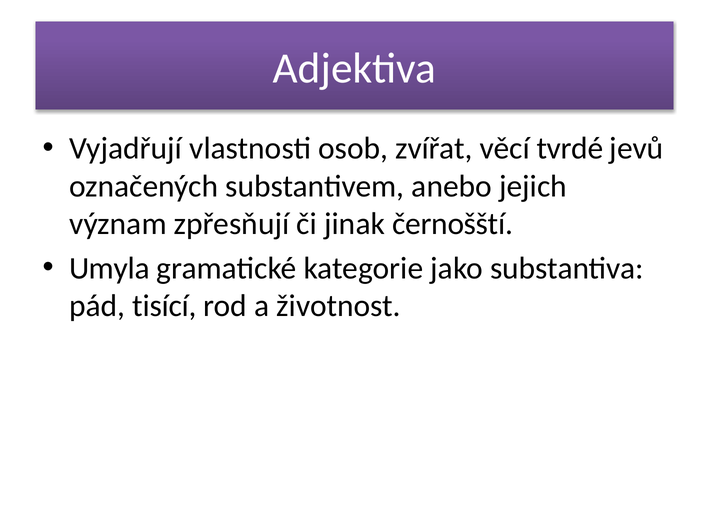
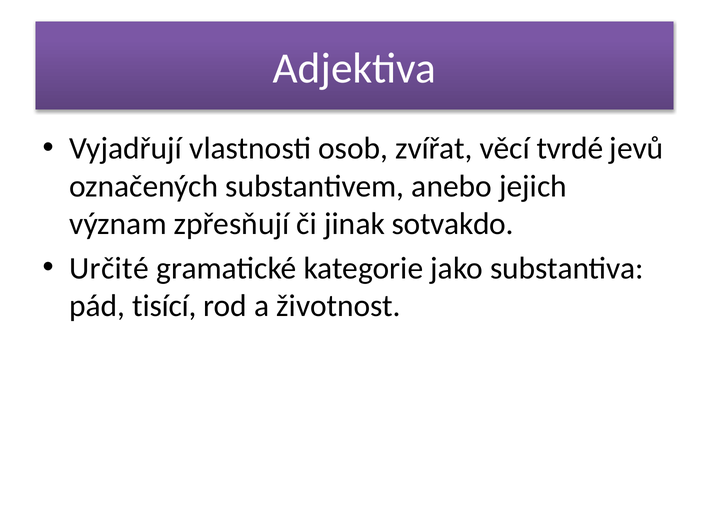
černošští: černošští -> sotvakdo (453, 224)
Umyla: Umyla -> Určité (109, 269)
